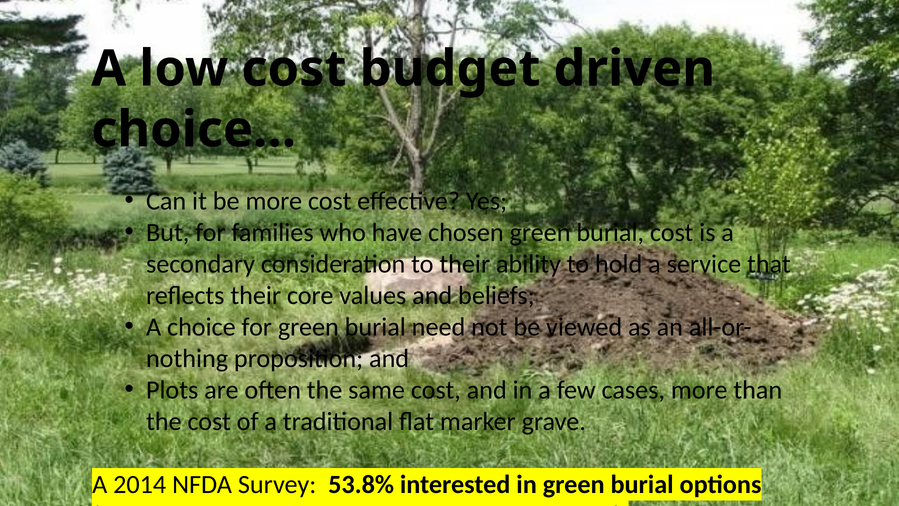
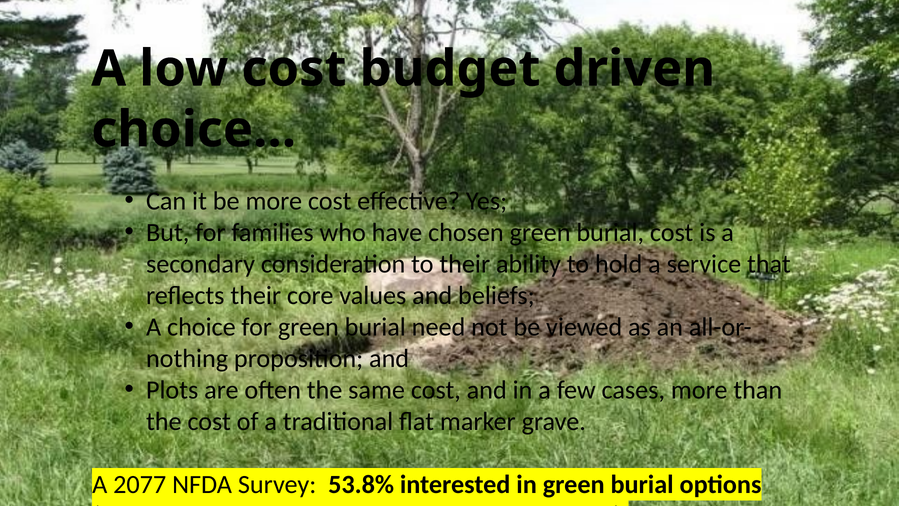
2014: 2014 -> 2077 (140, 484)
